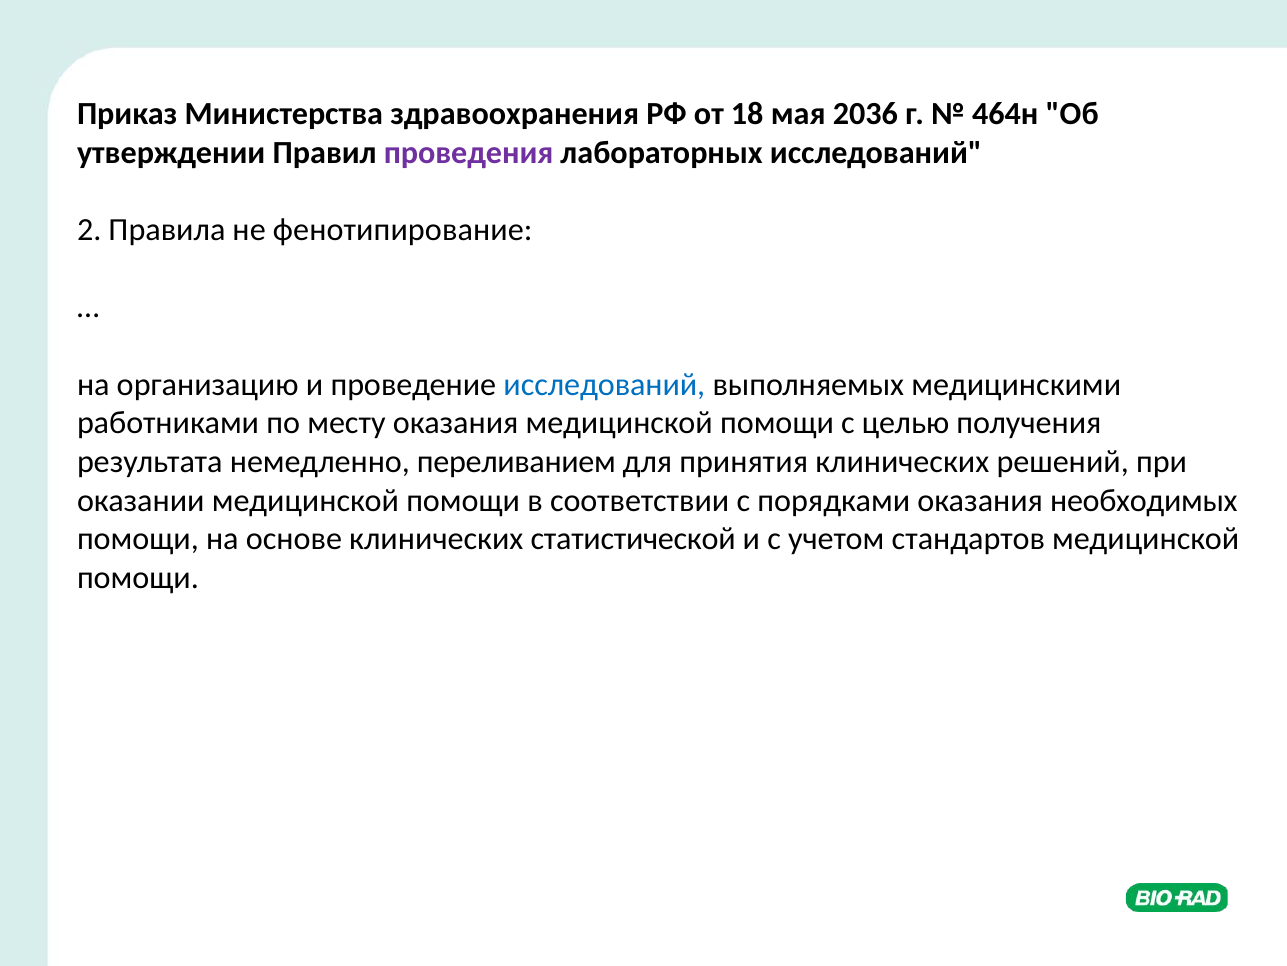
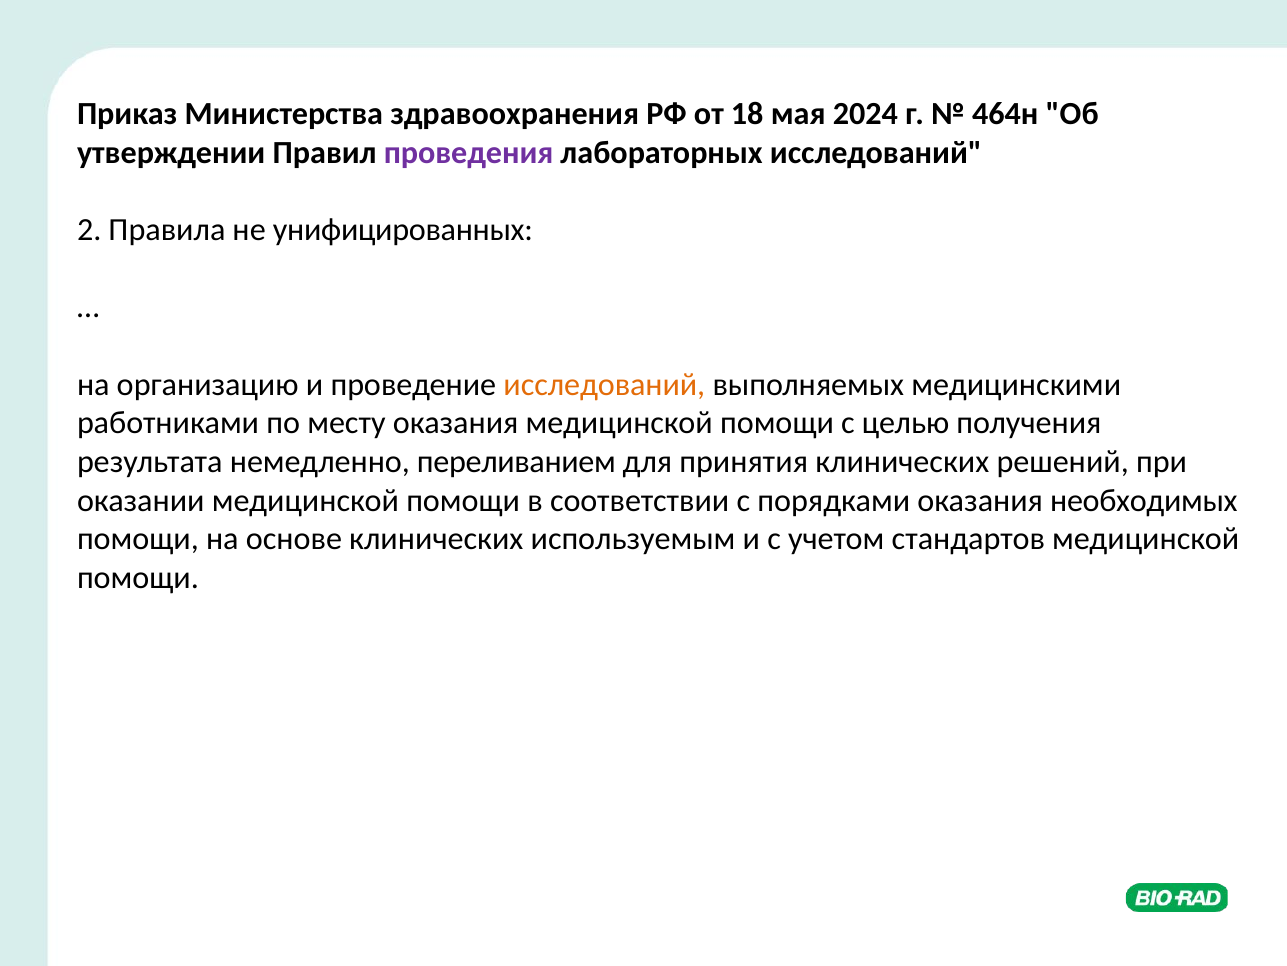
2036: 2036 -> 2024 (865, 114)
фенотипирование: фенотипирование -> унифицированных (403, 230)
исследований colour: blue -> orange (604, 384)
статистической: статистической -> используемым (633, 539)
